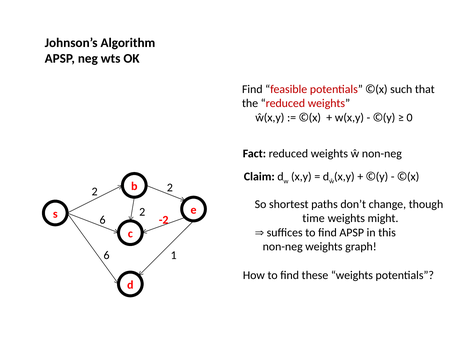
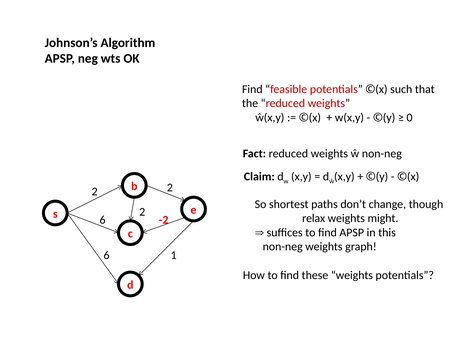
time: time -> relax (314, 219)
